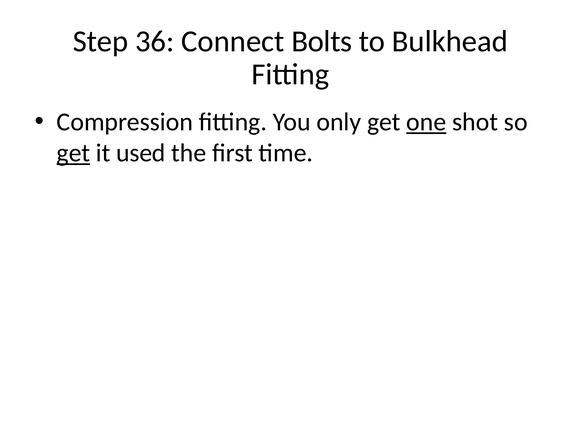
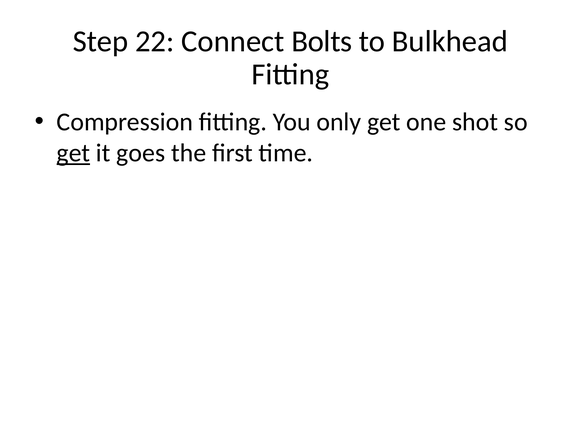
36: 36 -> 22 (155, 41)
one underline: present -> none (426, 122)
used: used -> goes (141, 153)
